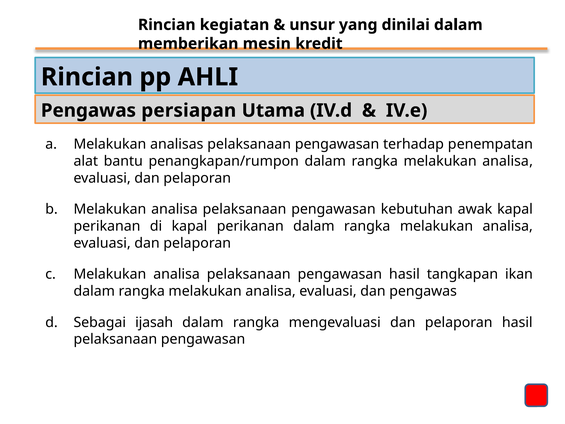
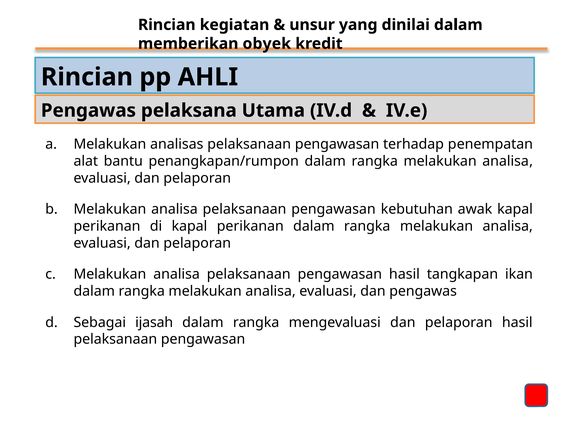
mesin: mesin -> obyek (267, 44)
persiapan: persiapan -> pelaksana (189, 110)
